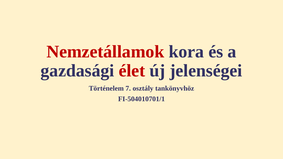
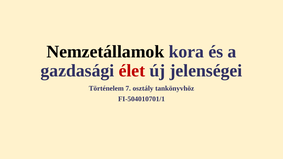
Nemzetállamok colour: red -> black (105, 52)
